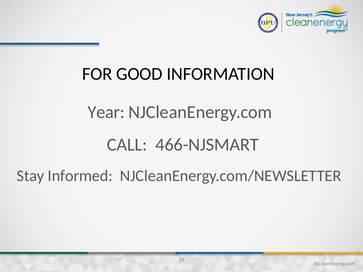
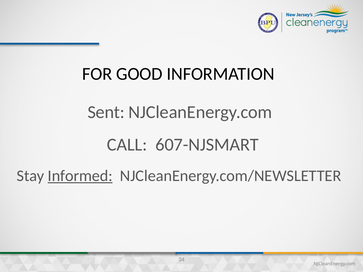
Year: Year -> Sent (106, 112)
466-NJSMART: 466-NJSMART -> 607-NJSMART (207, 145)
Informed underline: none -> present (80, 176)
